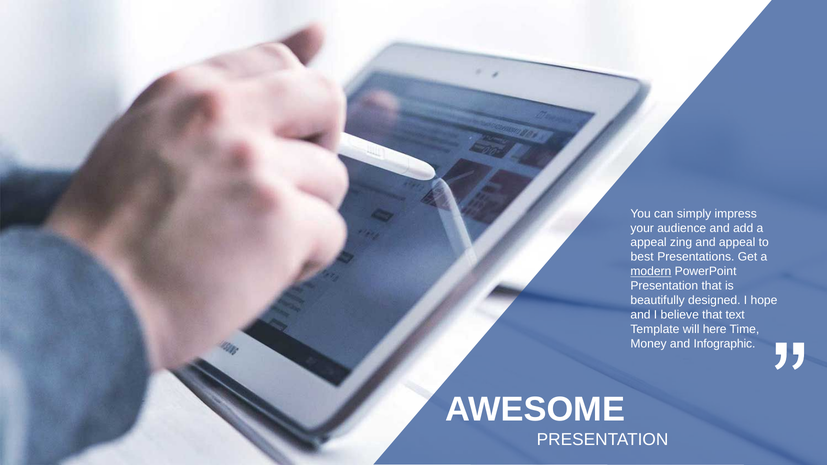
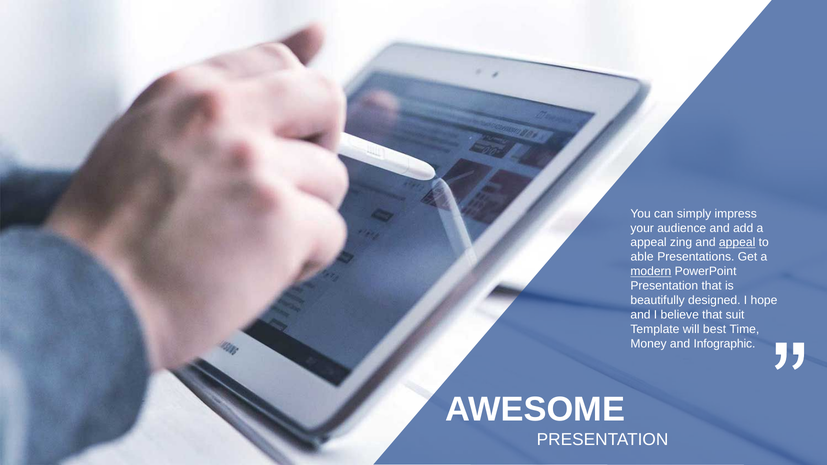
appeal underline: none -> present (737, 243)
best: best -> able (642, 257)
text: text -> suit (735, 315)
here: here -> best (715, 329)
